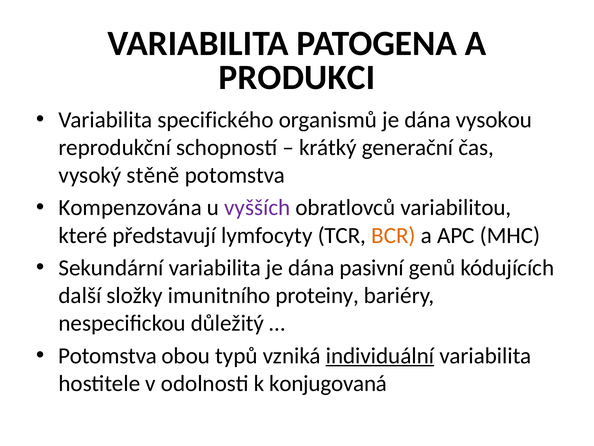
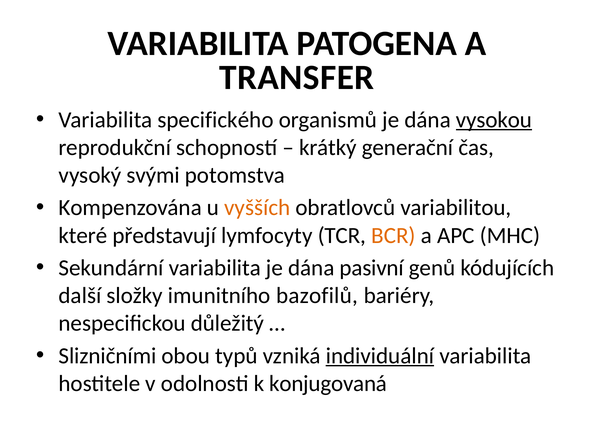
PRODUKCI: PRODUKCI -> TRANSFER (297, 77)
vysokou underline: none -> present (494, 120)
stěně: stěně -> svými (153, 175)
vyšších colour: purple -> orange (257, 207)
proteiny: proteiny -> bazofilů (317, 295)
Potomstva: Potomstva -> Slizničními (107, 355)
